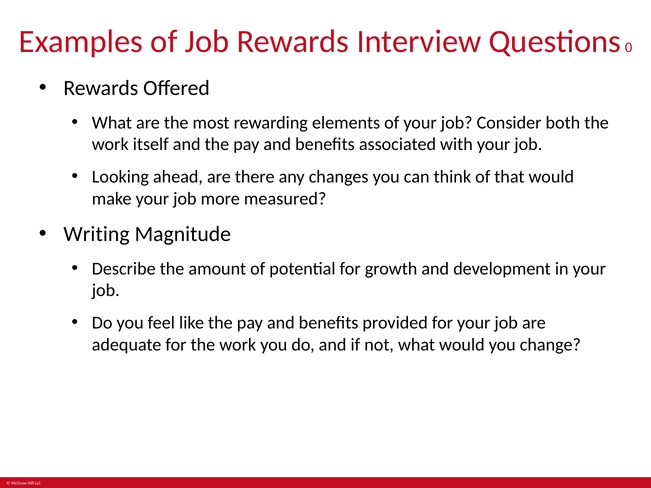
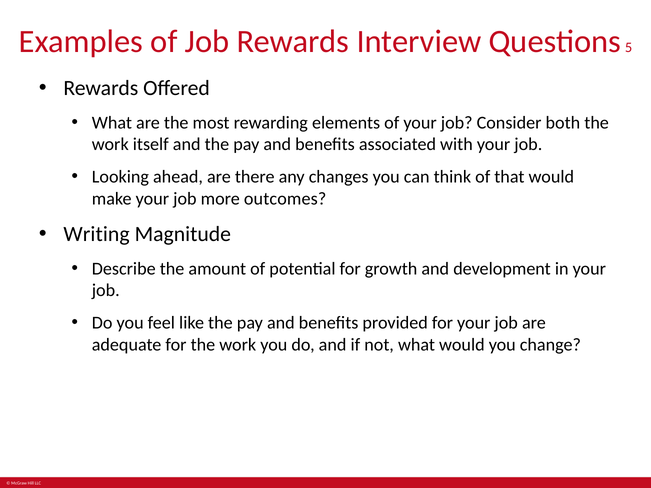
0: 0 -> 5 (629, 47)
measured: measured -> outcomes (285, 199)
